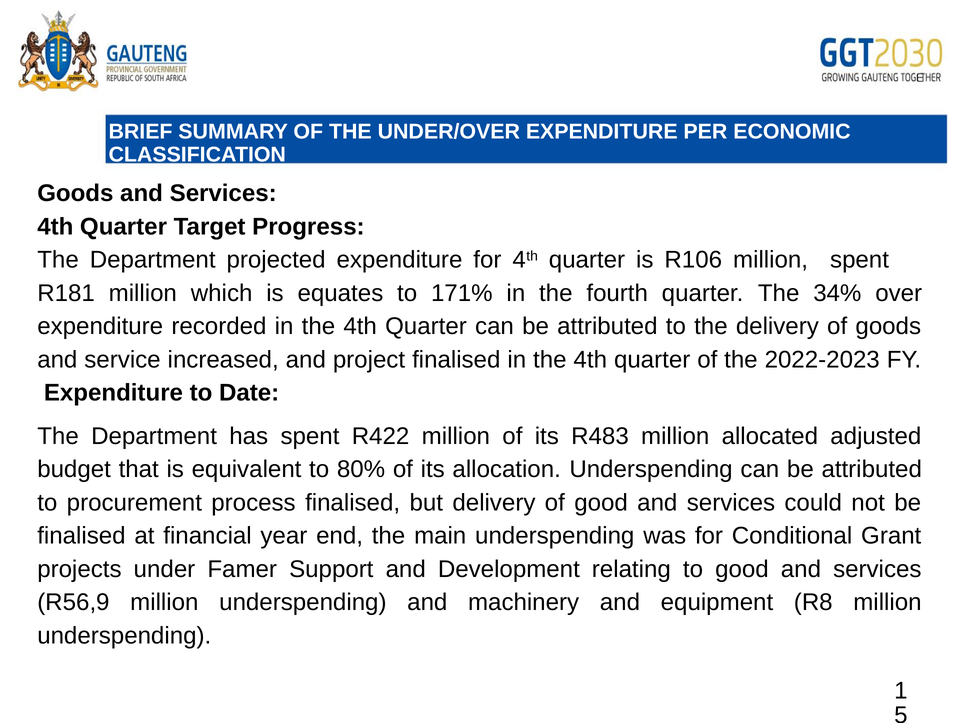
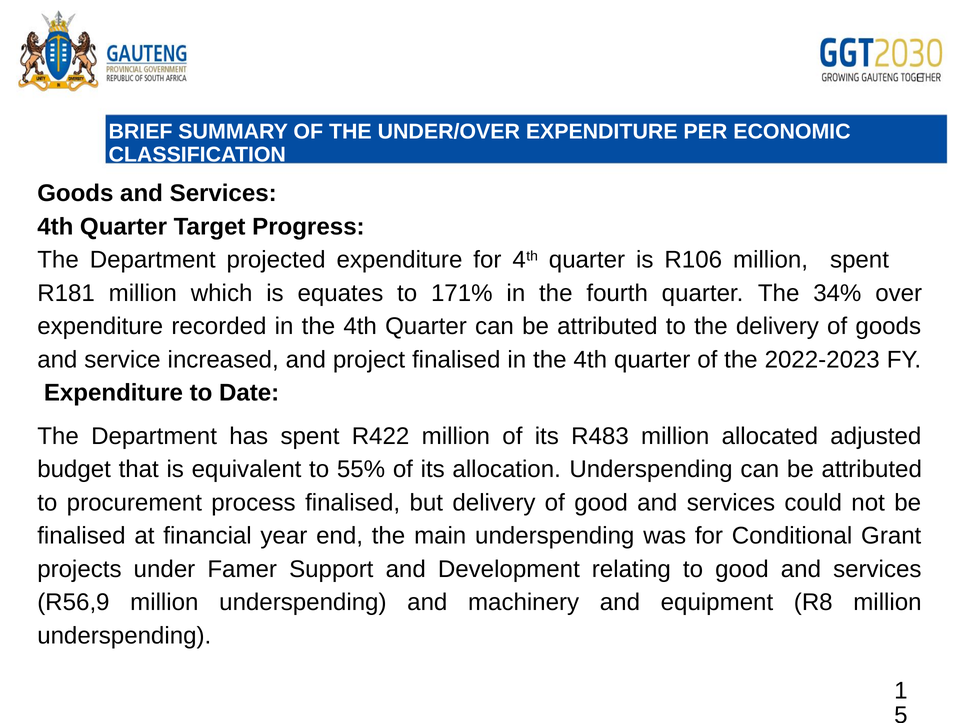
80%: 80% -> 55% (361, 469)
